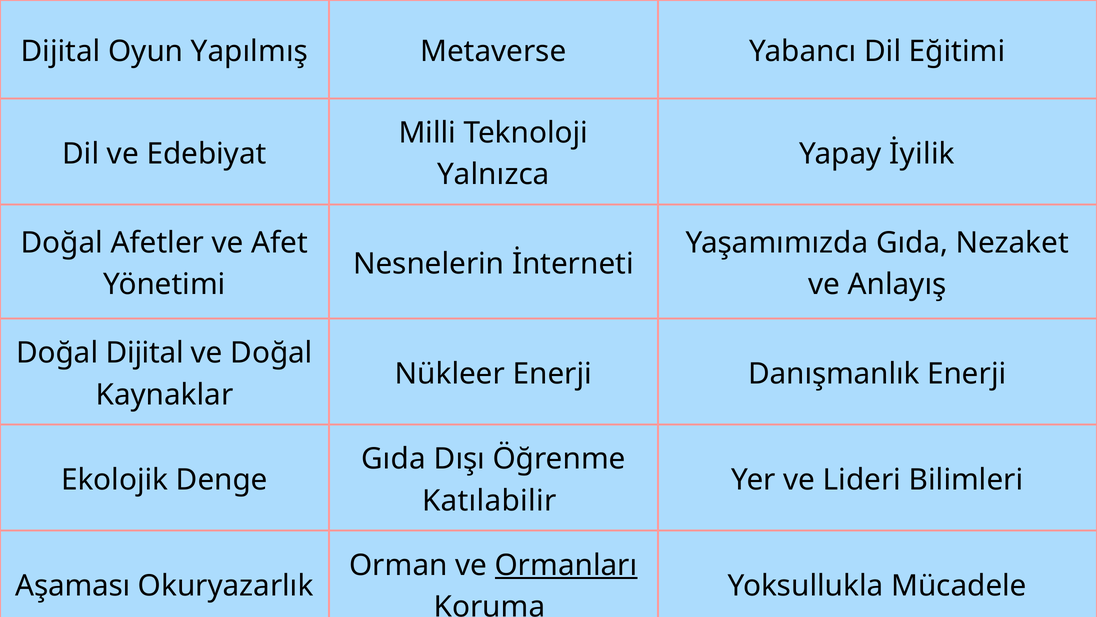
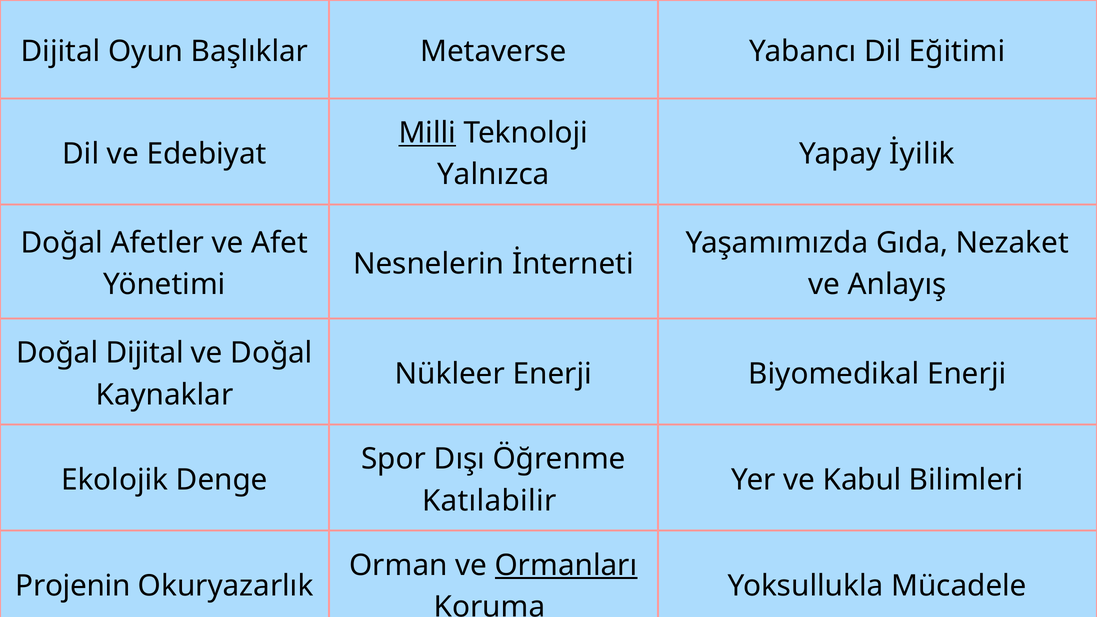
Yapılmış: Yapılmış -> Başlıklar (249, 52)
Milli underline: none -> present (427, 133)
Danışmanlık: Danışmanlık -> Biyomedikal (834, 374)
Gıda: Gıda -> Spor (394, 459)
Lideri: Lideri -> Kabul (862, 480)
Aşaması: Aşaması -> Projenin (73, 586)
